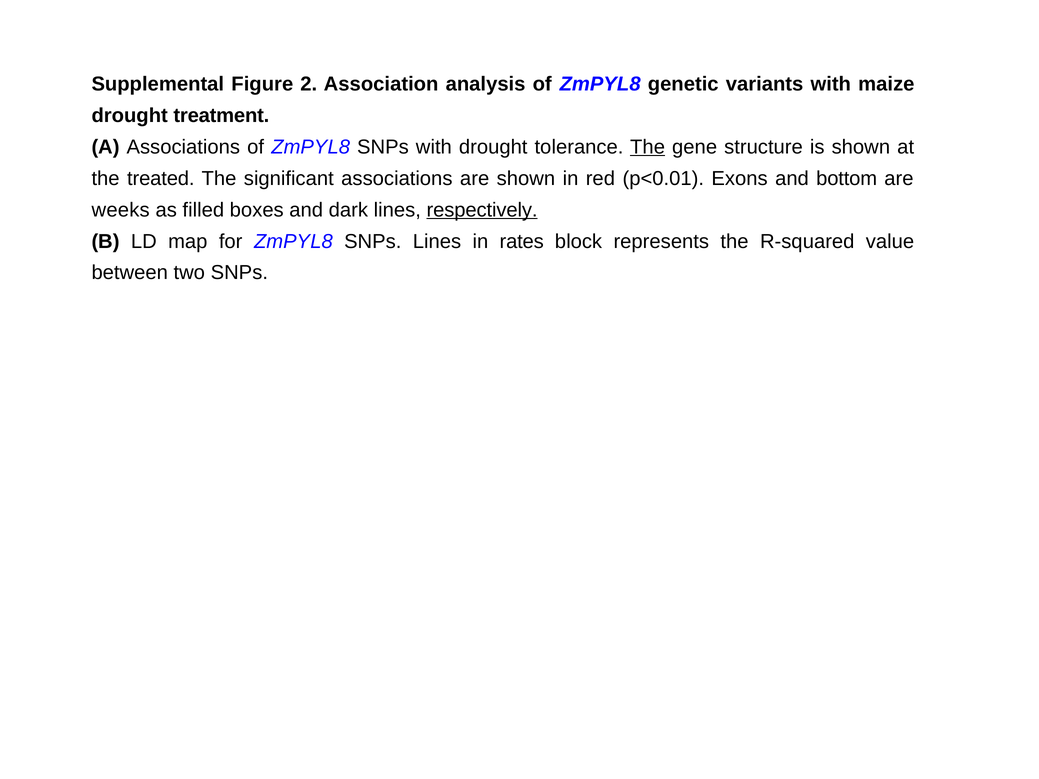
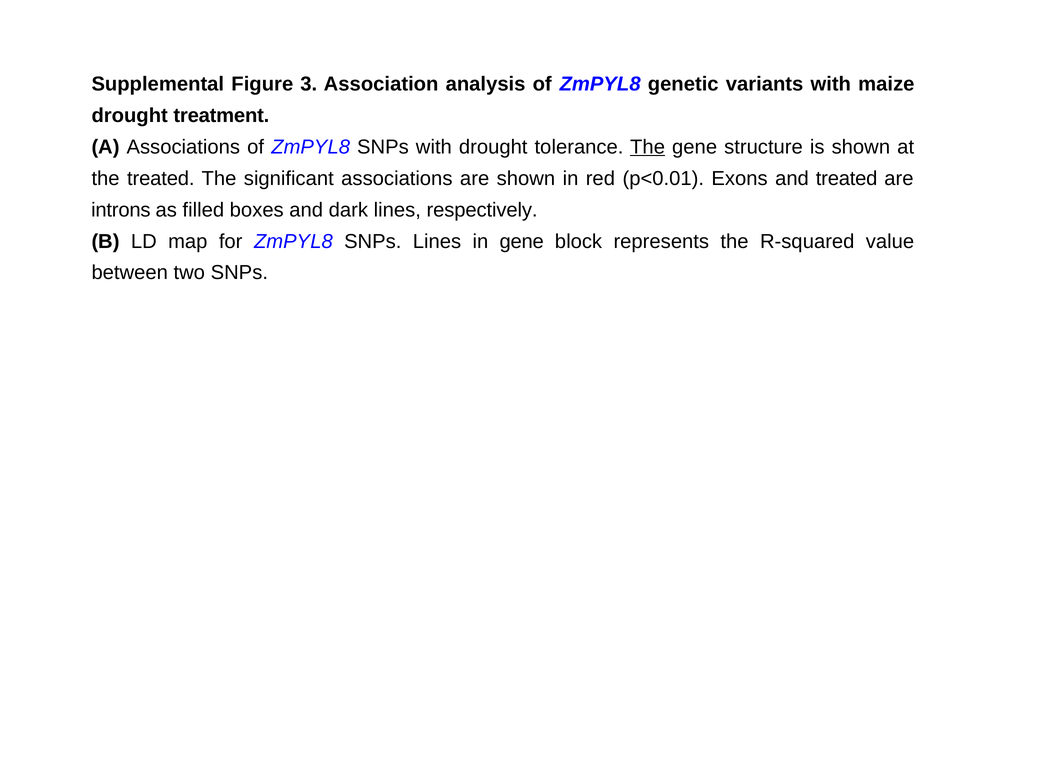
2: 2 -> 3 (309, 84)
and bottom: bottom -> treated (847, 178)
weeks: weeks -> introns (121, 210)
respectively underline: present -> none (482, 210)
in rates: rates -> gene (522, 241)
